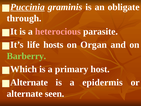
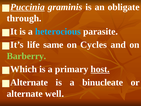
heterocious colour: pink -> light blue (58, 31)
hosts: hosts -> same (53, 45)
Organ: Organ -> Cycles (94, 45)
host underline: none -> present (100, 69)
epidermis: epidermis -> binucleate (103, 82)
seen: seen -> well (54, 93)
